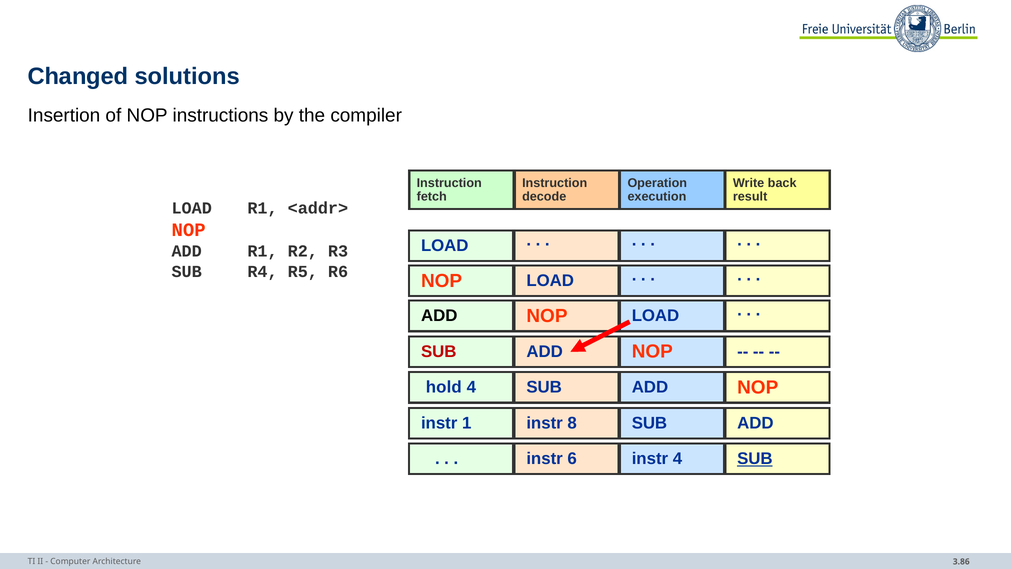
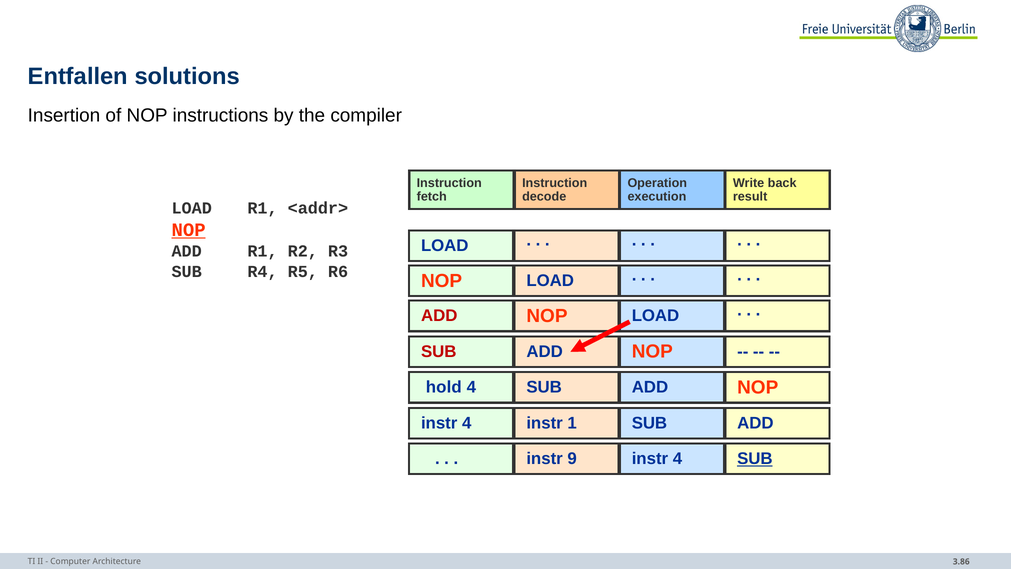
Changed: Changed -> Entfallen (78, 77)
NOP underline: none -> present (189, 230)
ADD colour: black -> red (439, 316)
1: 1 -> 4 (467, 423)
8: 8 -> 1 (572, 423)
6: 6 -> 9 (572, 459)
